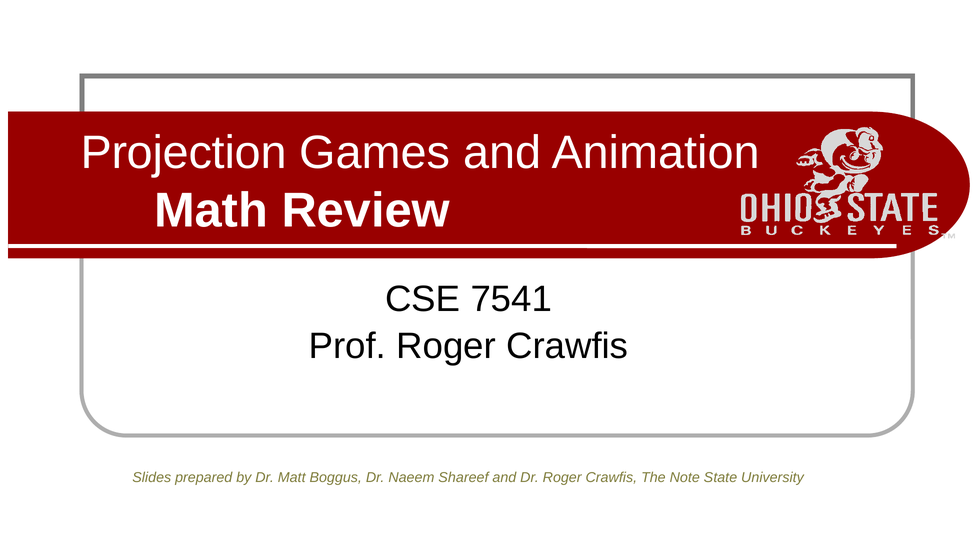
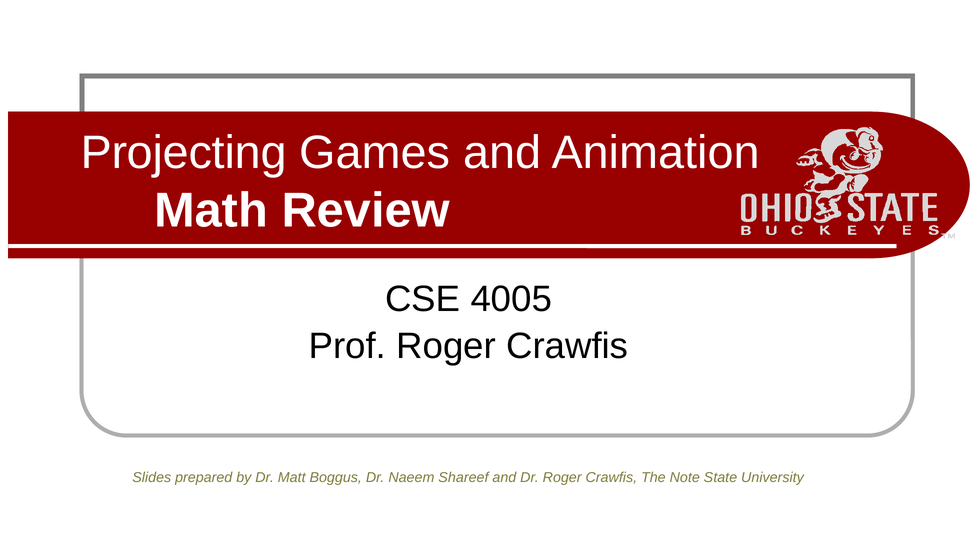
Projection: Projection -> Projecting (184, 153)
7541: 7541 -> 4005 (511, 299)
